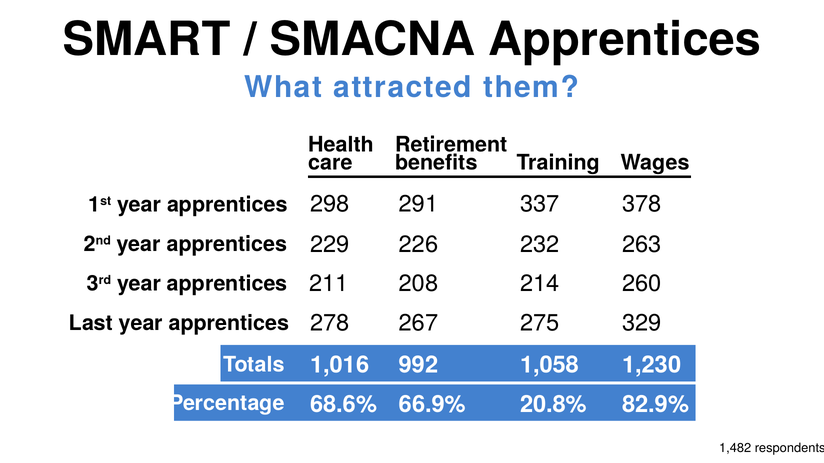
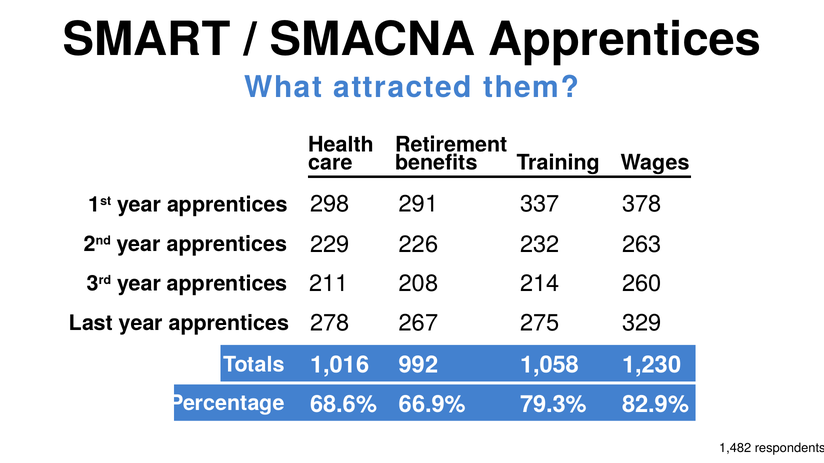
20.8%: 20.8% -> 79.3% (554, 405)
